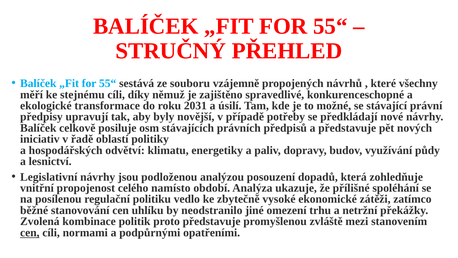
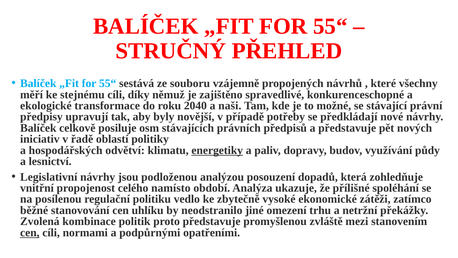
2031: 2031 -> 2040 (195, 106)
úsilí: úsilí -> naši (230, 106)
energetiky underline: none -> present (217, 150)
